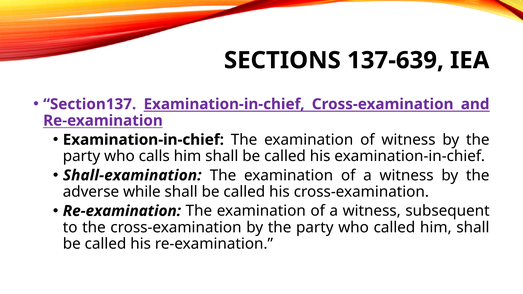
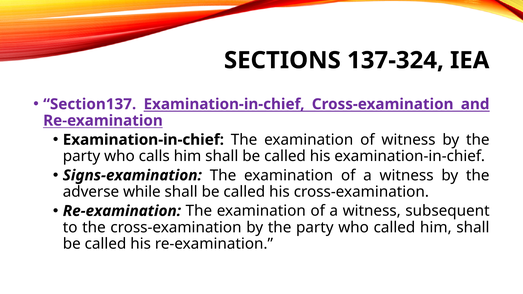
137-639: 137-639 -> 137-324 (395, 60)
Shall-examination: Shall-examination -> Signs-examination (132, 175)
